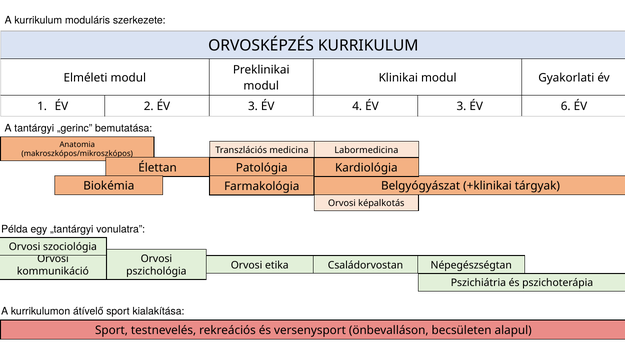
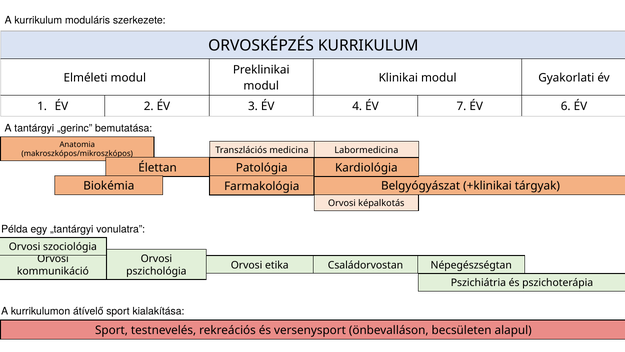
4 ÉV 3: 3 -> 7 (461, 106)
